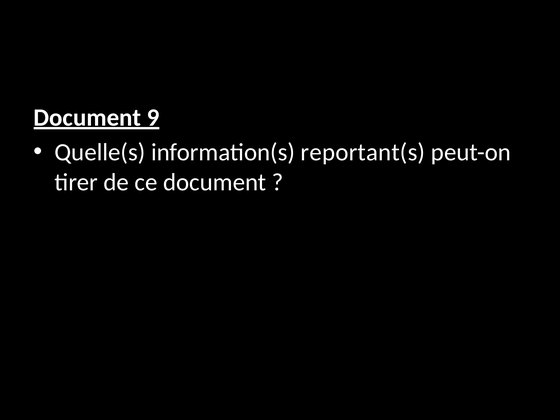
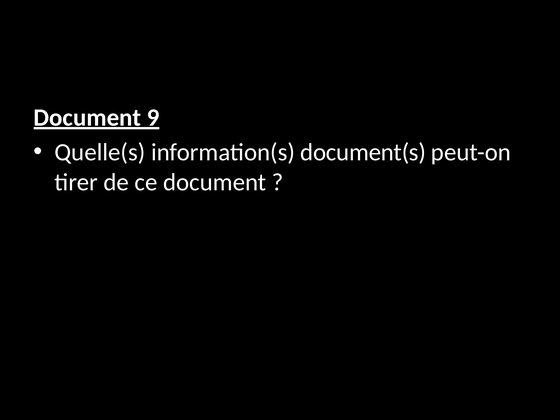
reportant(s: reportant(s -> document(s (363, 152)
